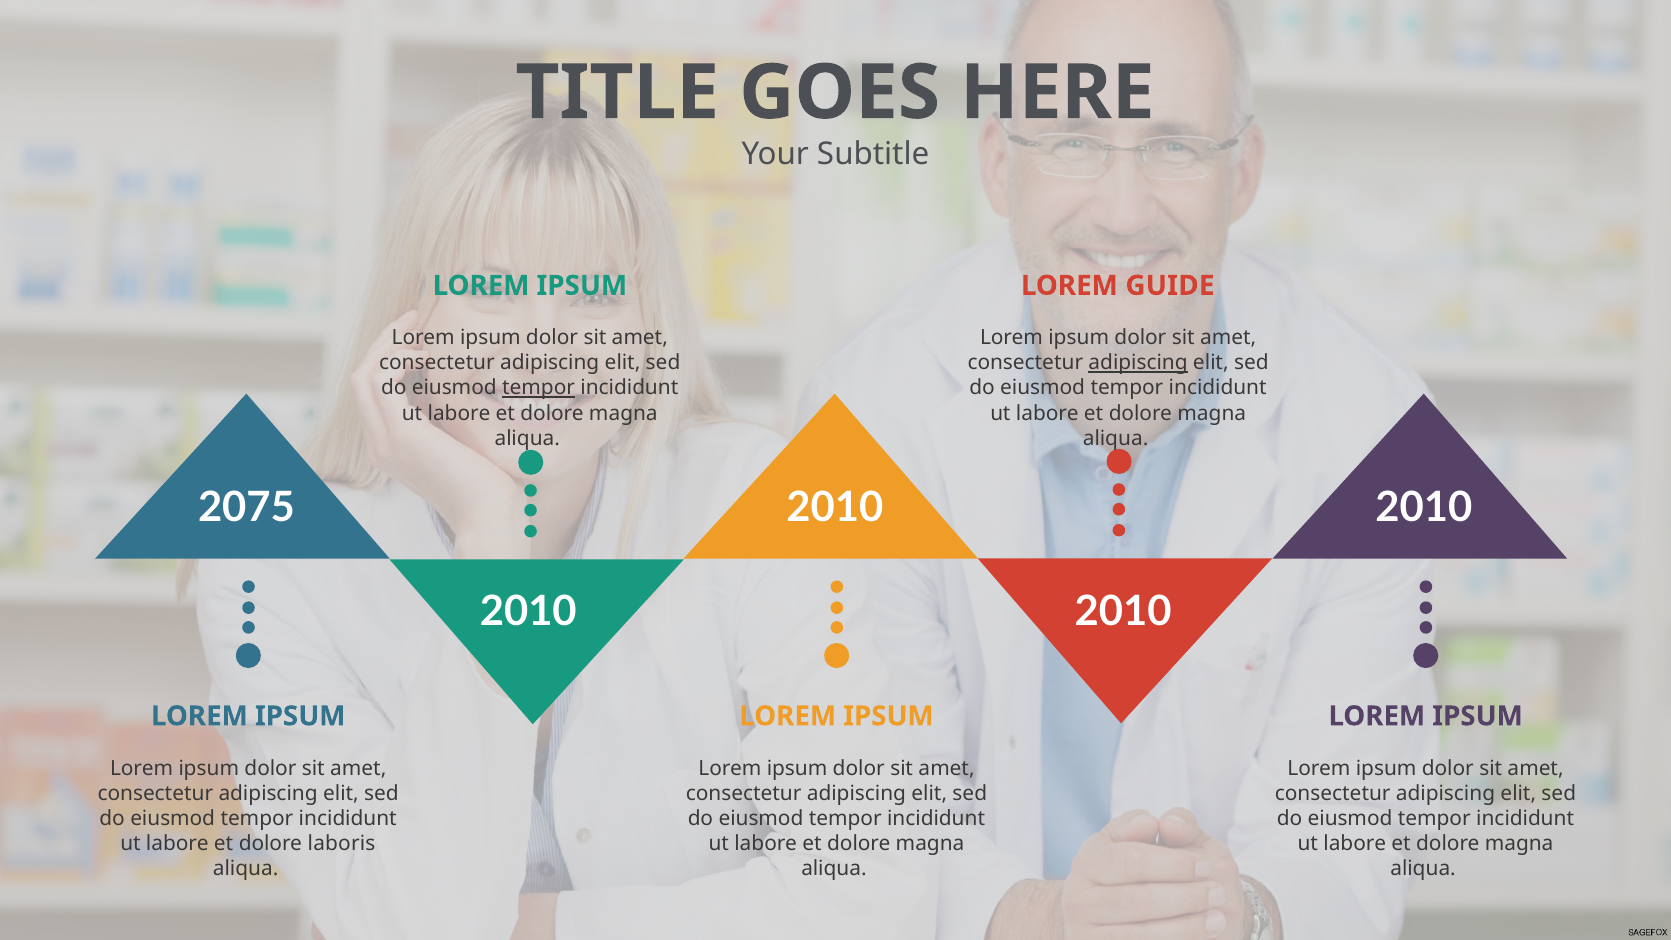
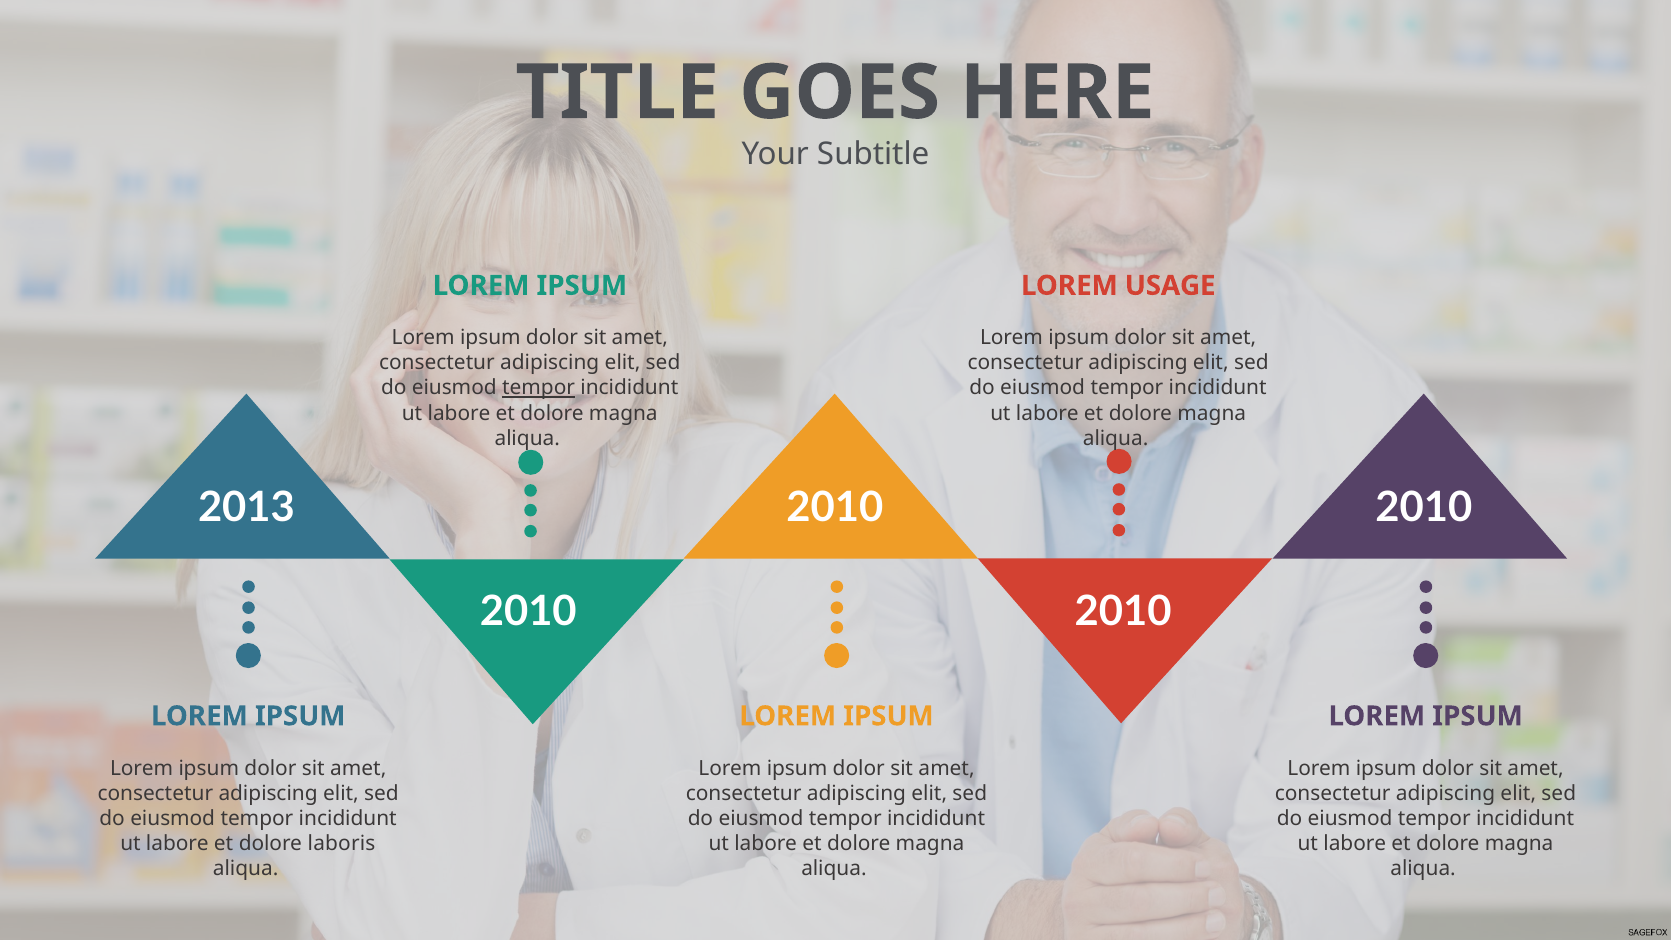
GUIDE: GUIDE -> USAGE (1170, 286)
adipiscing underline: present -> none (1138, 363)
2075: 2075 -> 2013 (246, 507)
